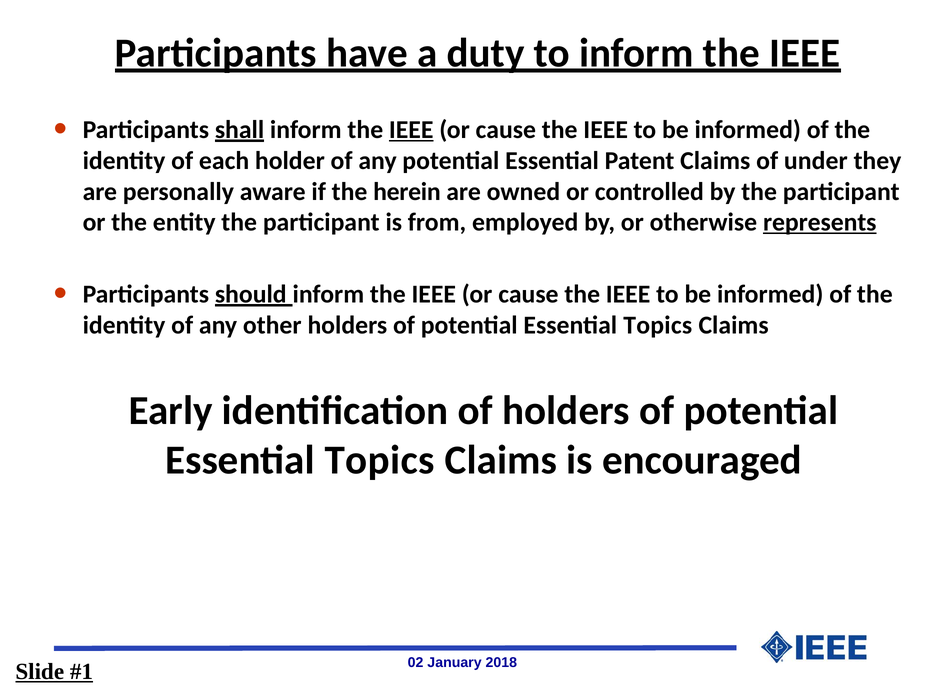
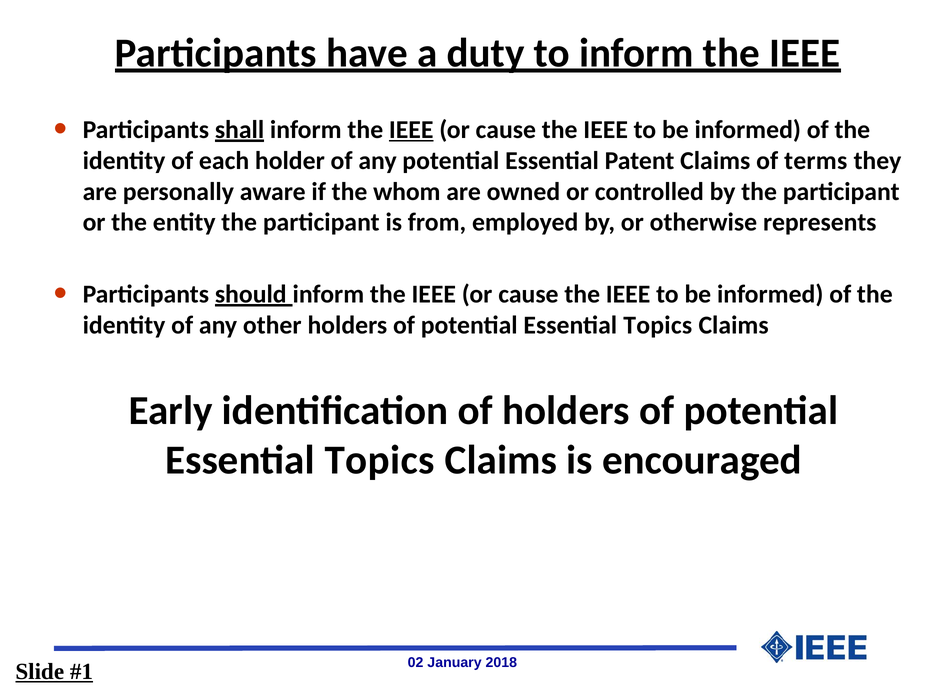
under: under -> terms (816, 161)
herein: herein -> whom (407, 191)
represents underline: present -> none (820, 222)
